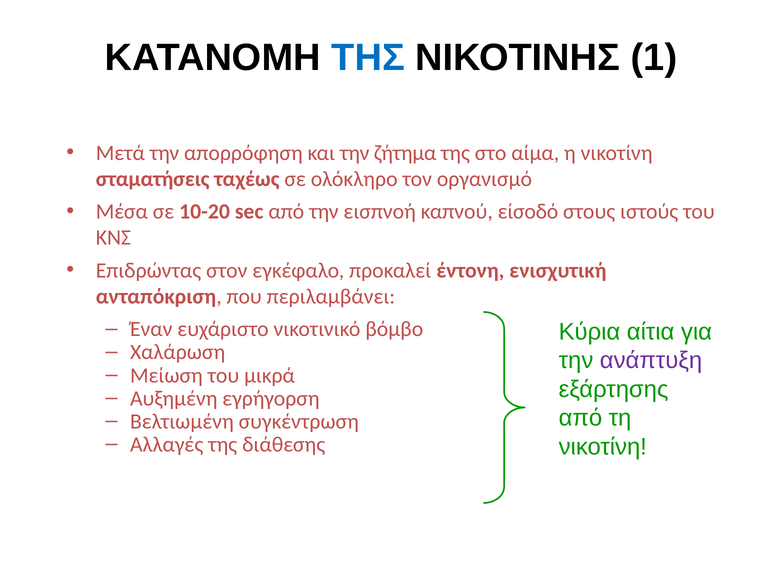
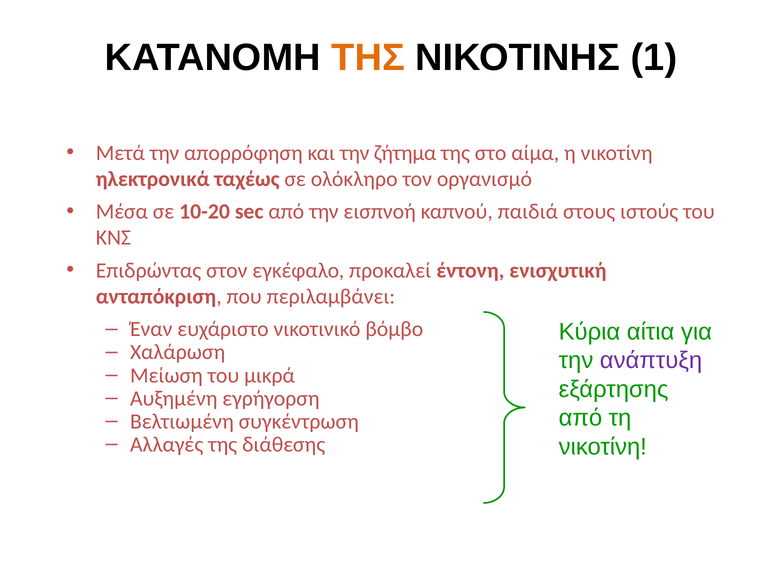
ΤΗΣ colour: blue -> orange (368, 58)
σταματήσεις: σταματήσεις -> ηλεκτρονικά (153, 179)
είσοδό: είσοδό -> παιδιά (528, 211)
